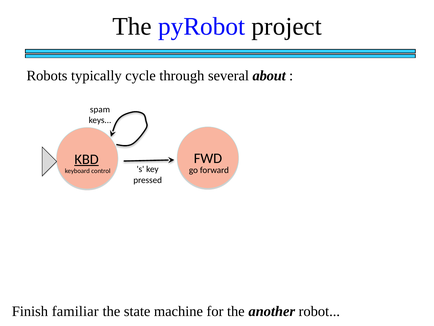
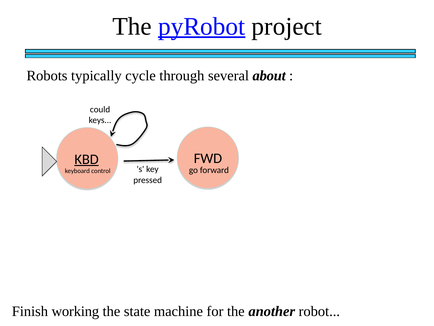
pyRobot underline: none -> present (202, 26)
spam: spam -> could (100, 109)
familiar: familiar -> working (75, 311)
